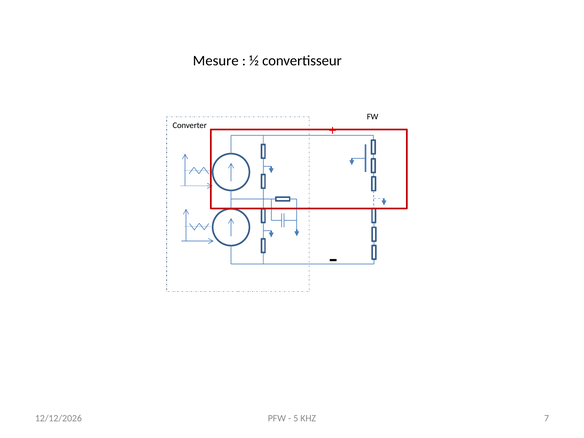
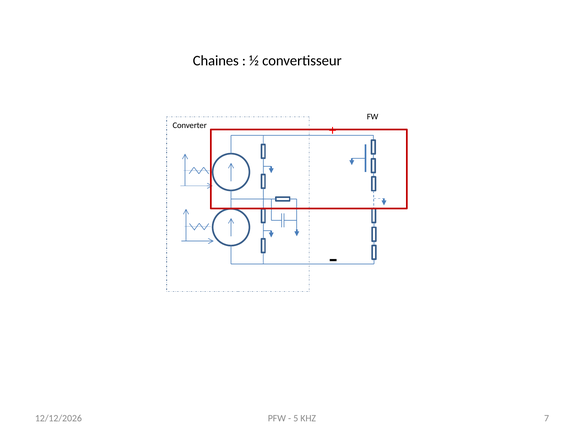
Mesure: Mesure -> Chaines (216, 61)
